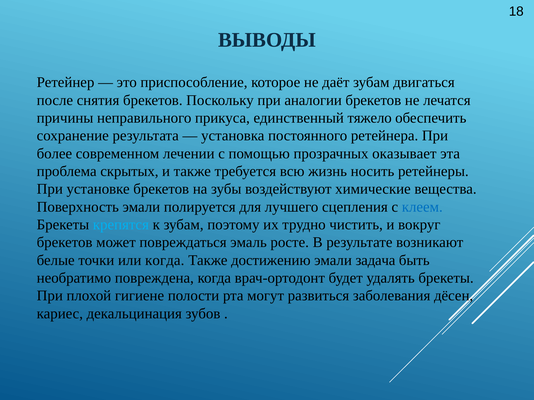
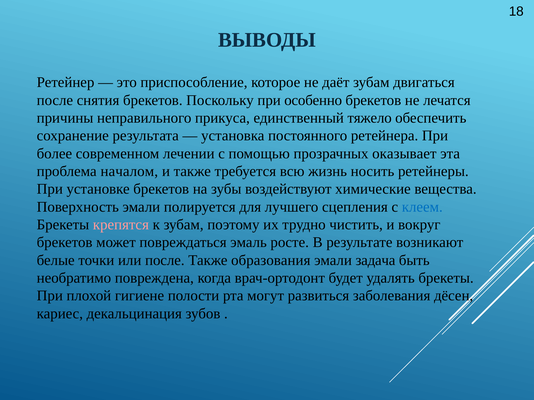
аналогии: аналогии -> особенно (313, 100)
скрытых: скрытых -> началом (129, 171)
крепятся colour: light blue -> pink (121, 225)
или когда: когда -> после (165, 261)
достижению: достижению -> образования (271, 261)
